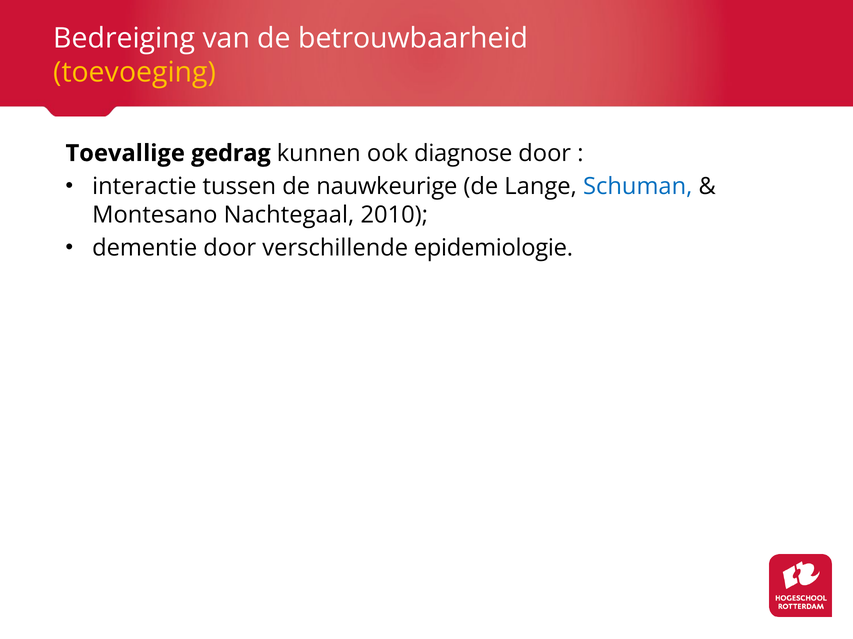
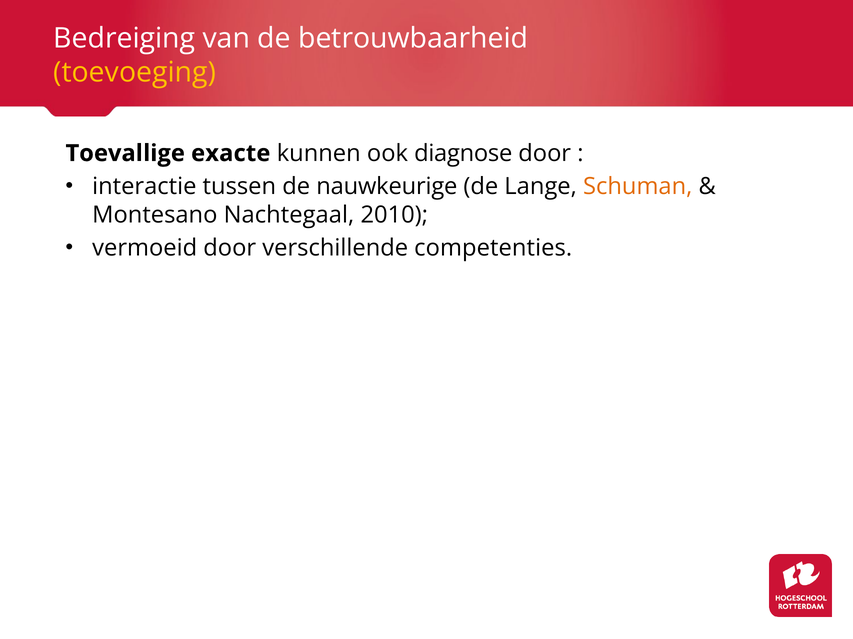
gedrag: gedrag -> exacte (231, 153)
Schuman colour: blue -> orange (638, 187)
dementie: dementie -> vermoeid (145, 248)
epidemiologie: epidemiologie -> competenties (493, 248)
